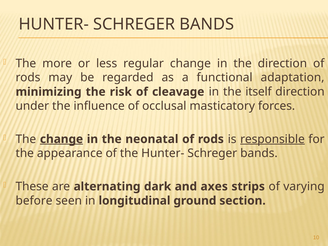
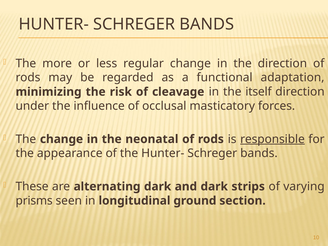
change underline: present -> none (61, 139)
and axes: axes -> dark (214, 186)
before: before -> prisms (34, 201)
